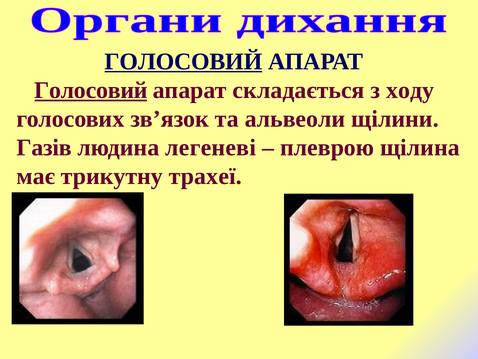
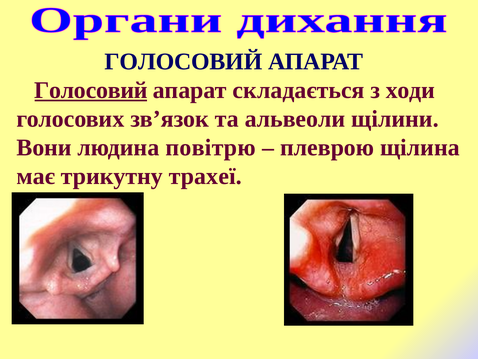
ГОЛОСОВИЙ underline: present -> none (183, 61)
ходу: ходу -> ходи (410, 90)
Газів: Газів -> Вони (44, 147)
легеневі: легеневі -> повітрю (211, 147)
